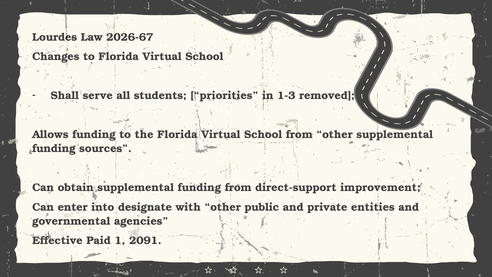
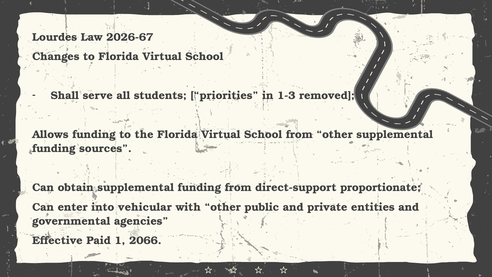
improvement: improvement -> proportionate (381, 188)
designate: designate -> vehicular (145, 207)
2091: 2091 -> 2066 (145, 241)
